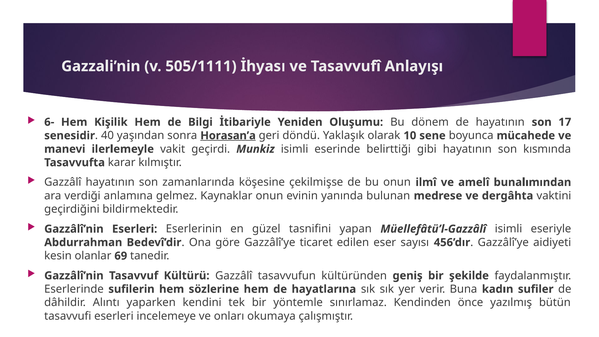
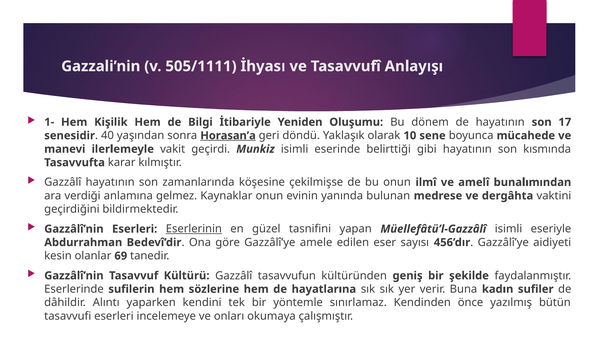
6-: 6- -> 1- (49, 122)
Eserlerinin underline: none -> present (194, 229)
ticaret: ticaret -> amele (316, 242)
